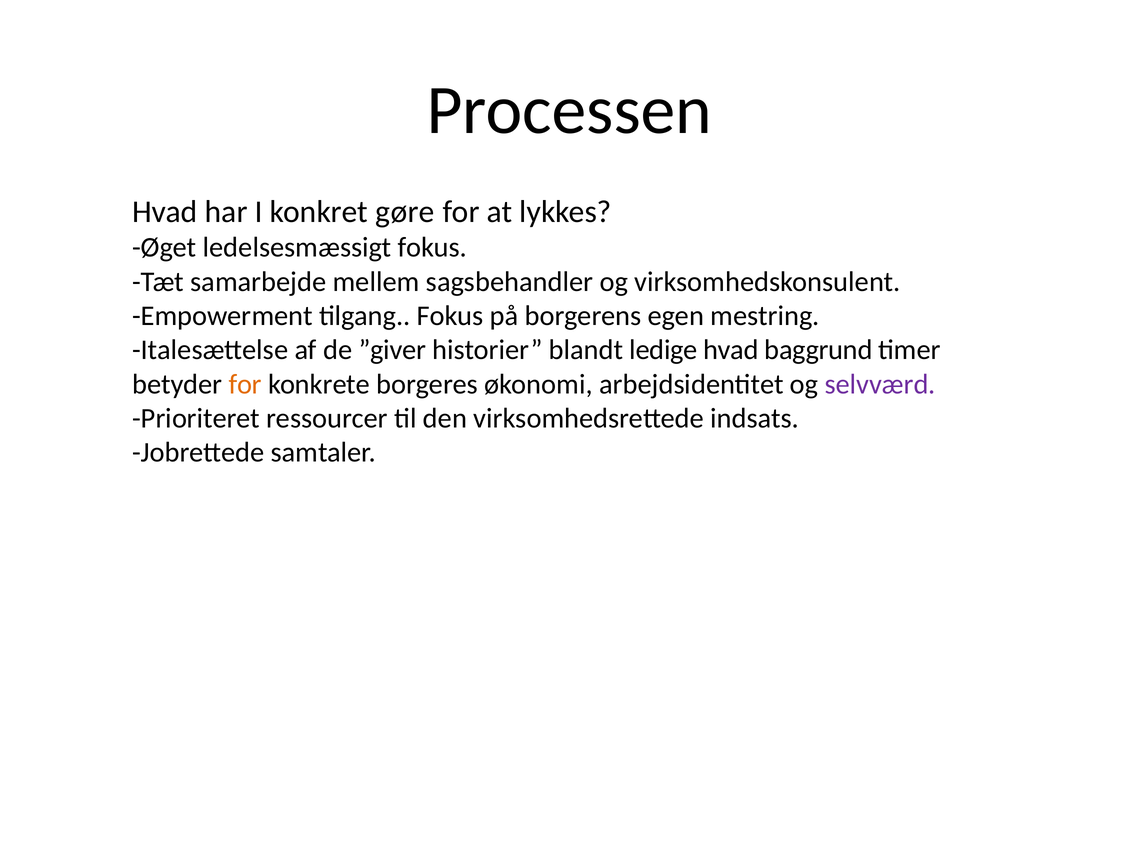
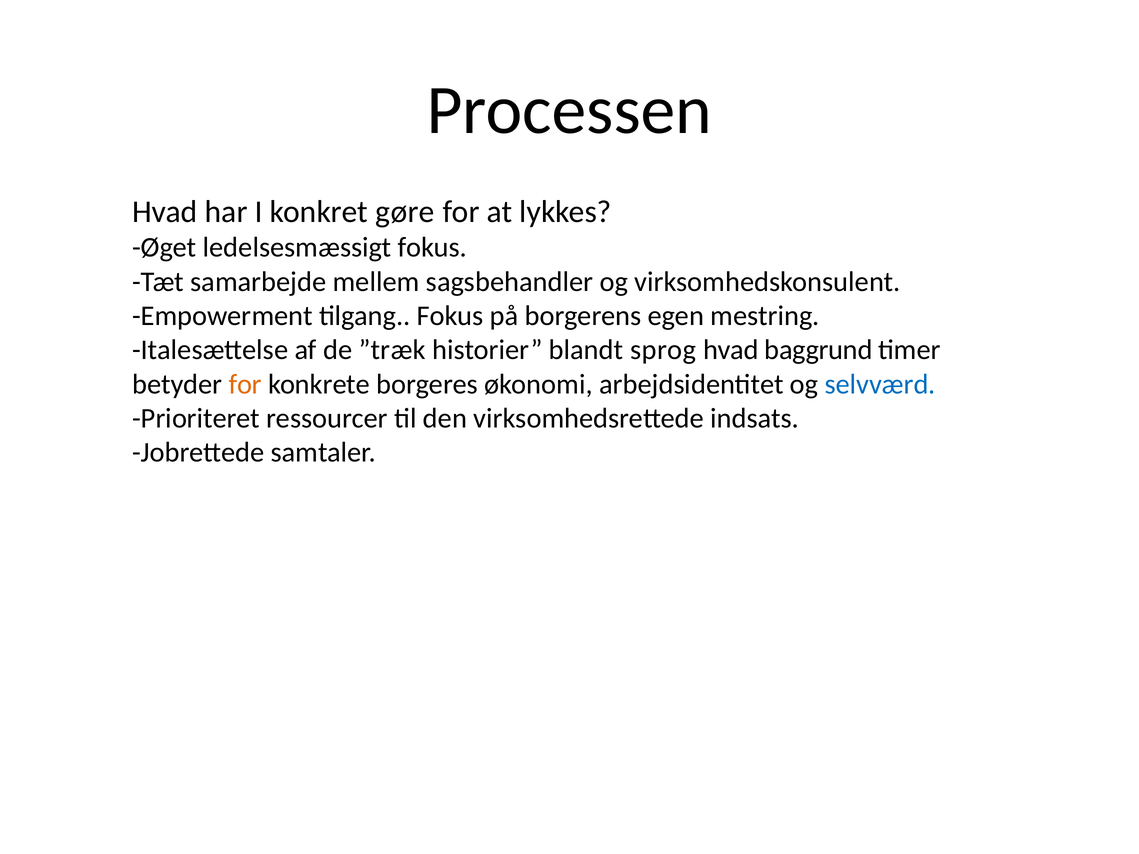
”giver: ”giver -> ”træk (392, 350)
ledige: ledige -> sprog (663, 350)
selvværd colour: purple -> blue (880, 384)
